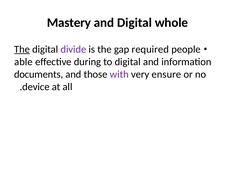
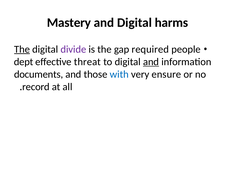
whole: whole -> harms (171, 23)
able: able -> dept (24, 62)
during: during -> threat (87, 62)
and underline: none -> present (151, 62)
with colour: purple -> blue (119, 74)
device: device -> record (36, 87)
